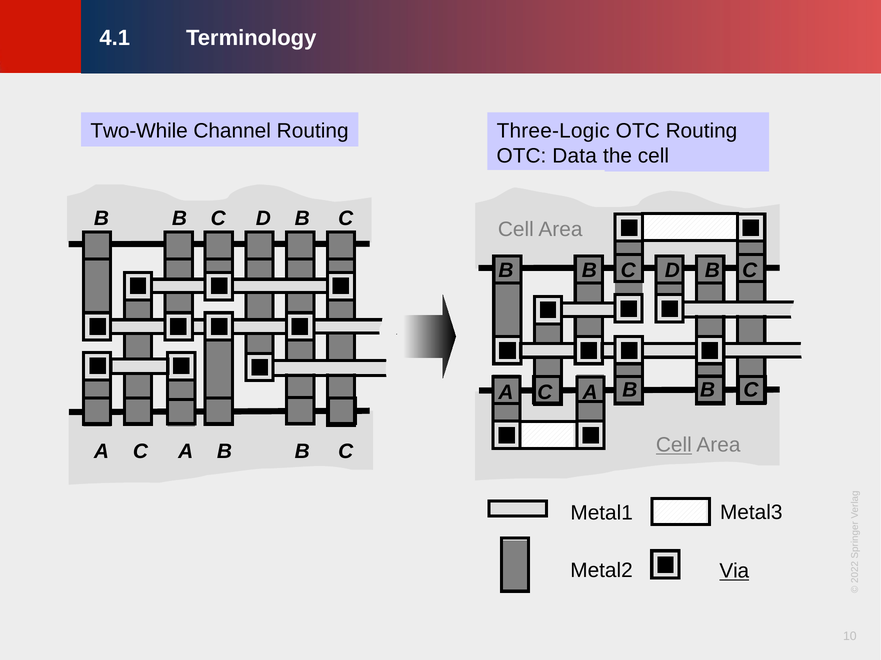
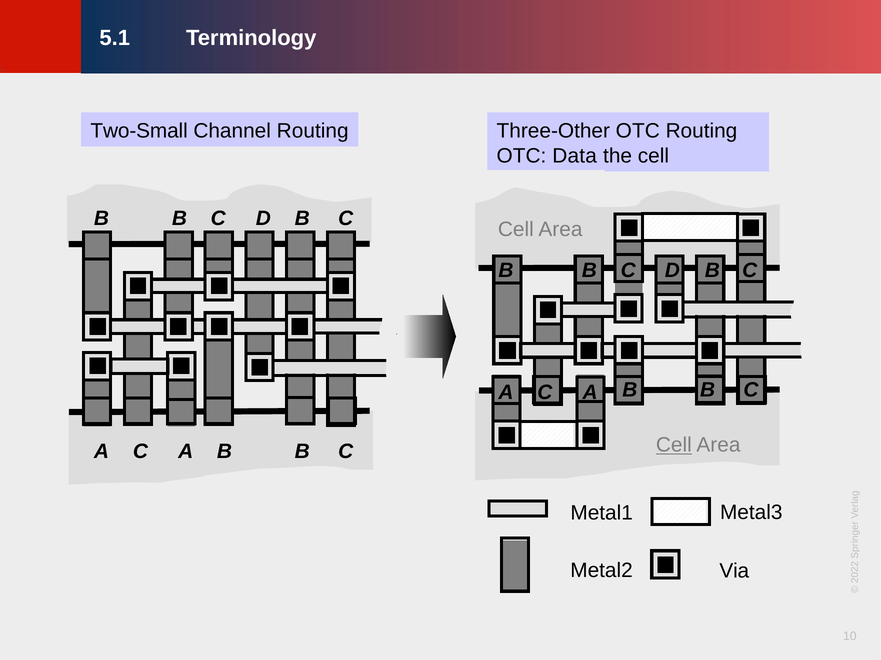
4.1: 4.1 -> 5.1 (115, 38)
Two-While: Two-While -> Two-Small (139, 131)
Three-Logic: Three-Logic -> Three-Other (553, 131)
Via underline: present -> none (734, 572)
